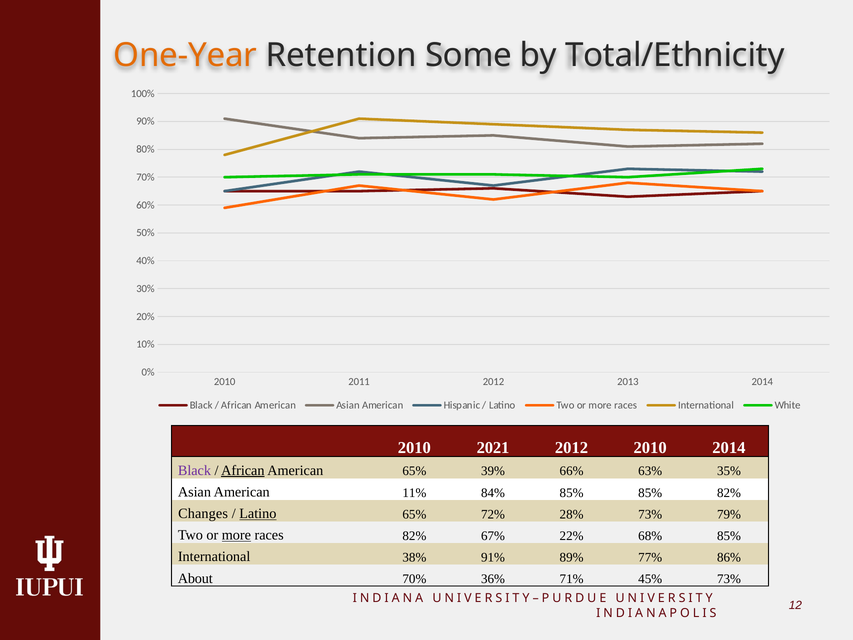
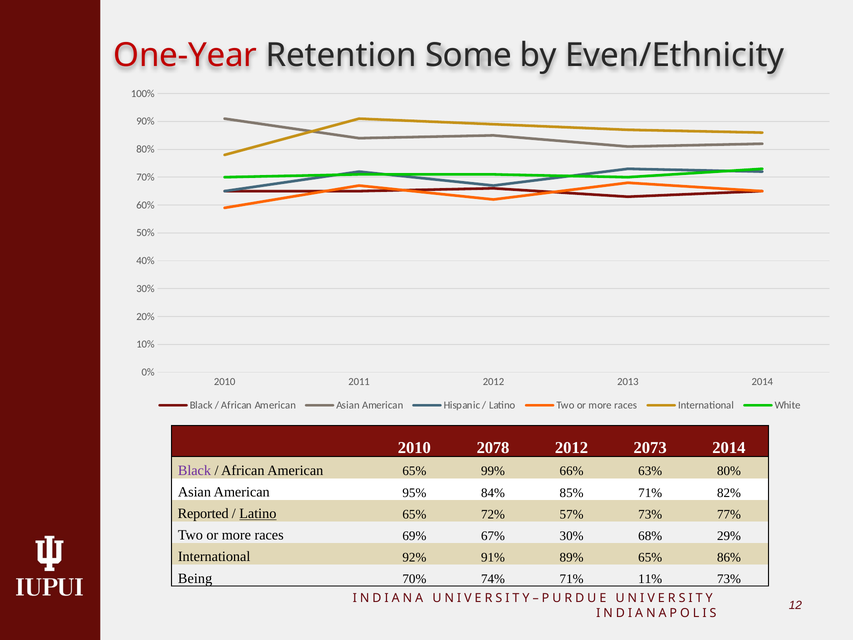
One-Year colour: orange -> red (185, 55)
Total/Ethnicity: Total/Ethnicity -> Even/Ethnicity (675, 55)
2021: 2021 -> 2078 (493, 448)
2012 2010: 2010 -> 2073 (650, 448)
African underline: present -> none (243, 470)
39%: 39% -> 99% (493, 471)
63% 35%: 35% -> 80% (729, 471)
11%: 11% -> 95% (414, 493)
85% 85%: 85% -> 71% (650, 493)
Changes: Changes -> Reported (203, 513)
28%: 28% -> 57% (572, 514)
79%: 79% -> 77% (729, 514)
more underline: present -> none (236, 535)
races 82%: 82% -> 69% (414, 536)
67% 22%: 22% -> 30% (572, 536)
68% 85%: 85% -> 29% (729, 536)
38%: 38% -> 92% (414, 557)
89% 77%: 77% -> 65% (650, 557)
About: About -> Being (195, 578)
36%: 36% -> 74% (493, 579)
45%: 45% -> 11% (650, 579)
